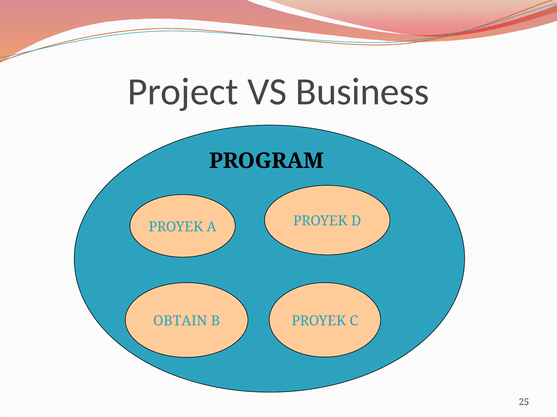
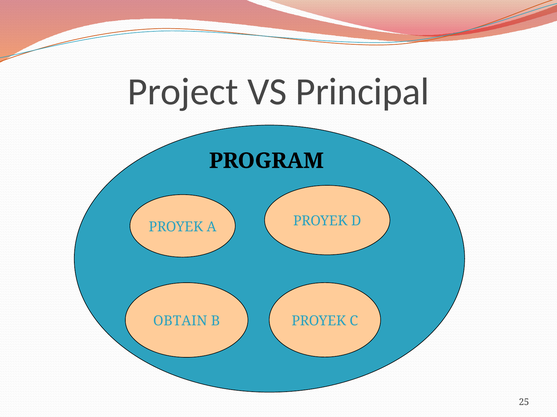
Business: Business -> Principal (362, 92)
